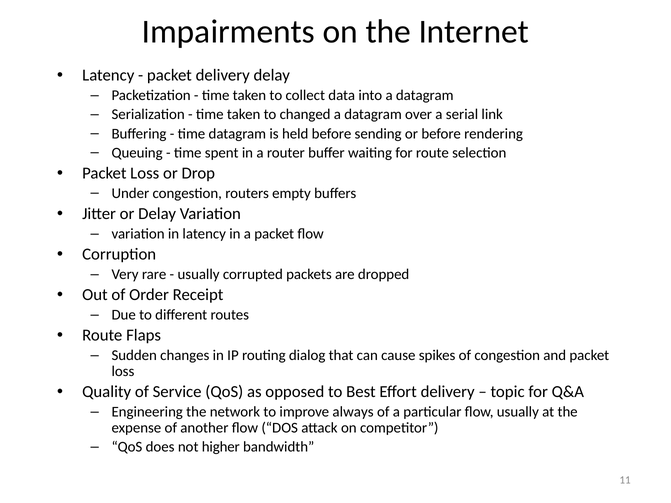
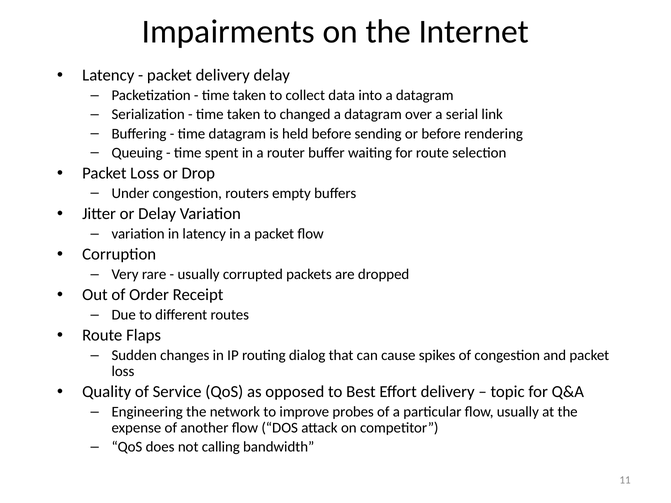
always: always -> probes (353, 412)
higher: higher -> calling (221, 447)
